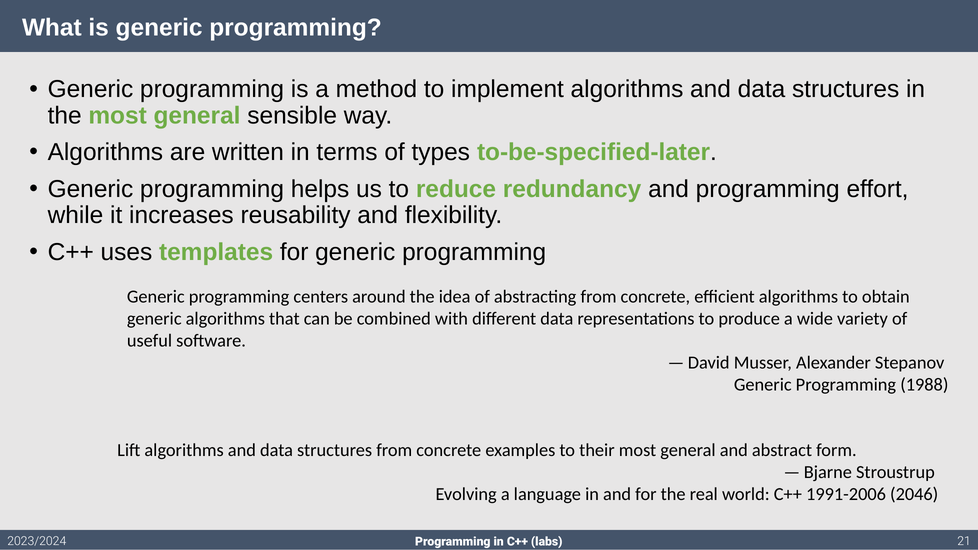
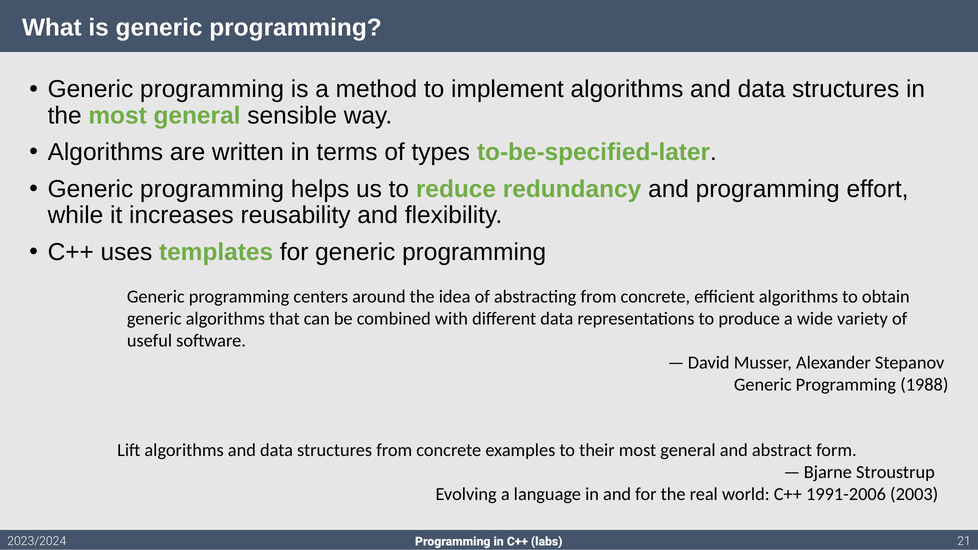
2046: 2046 -> 2003 (914, 495)
